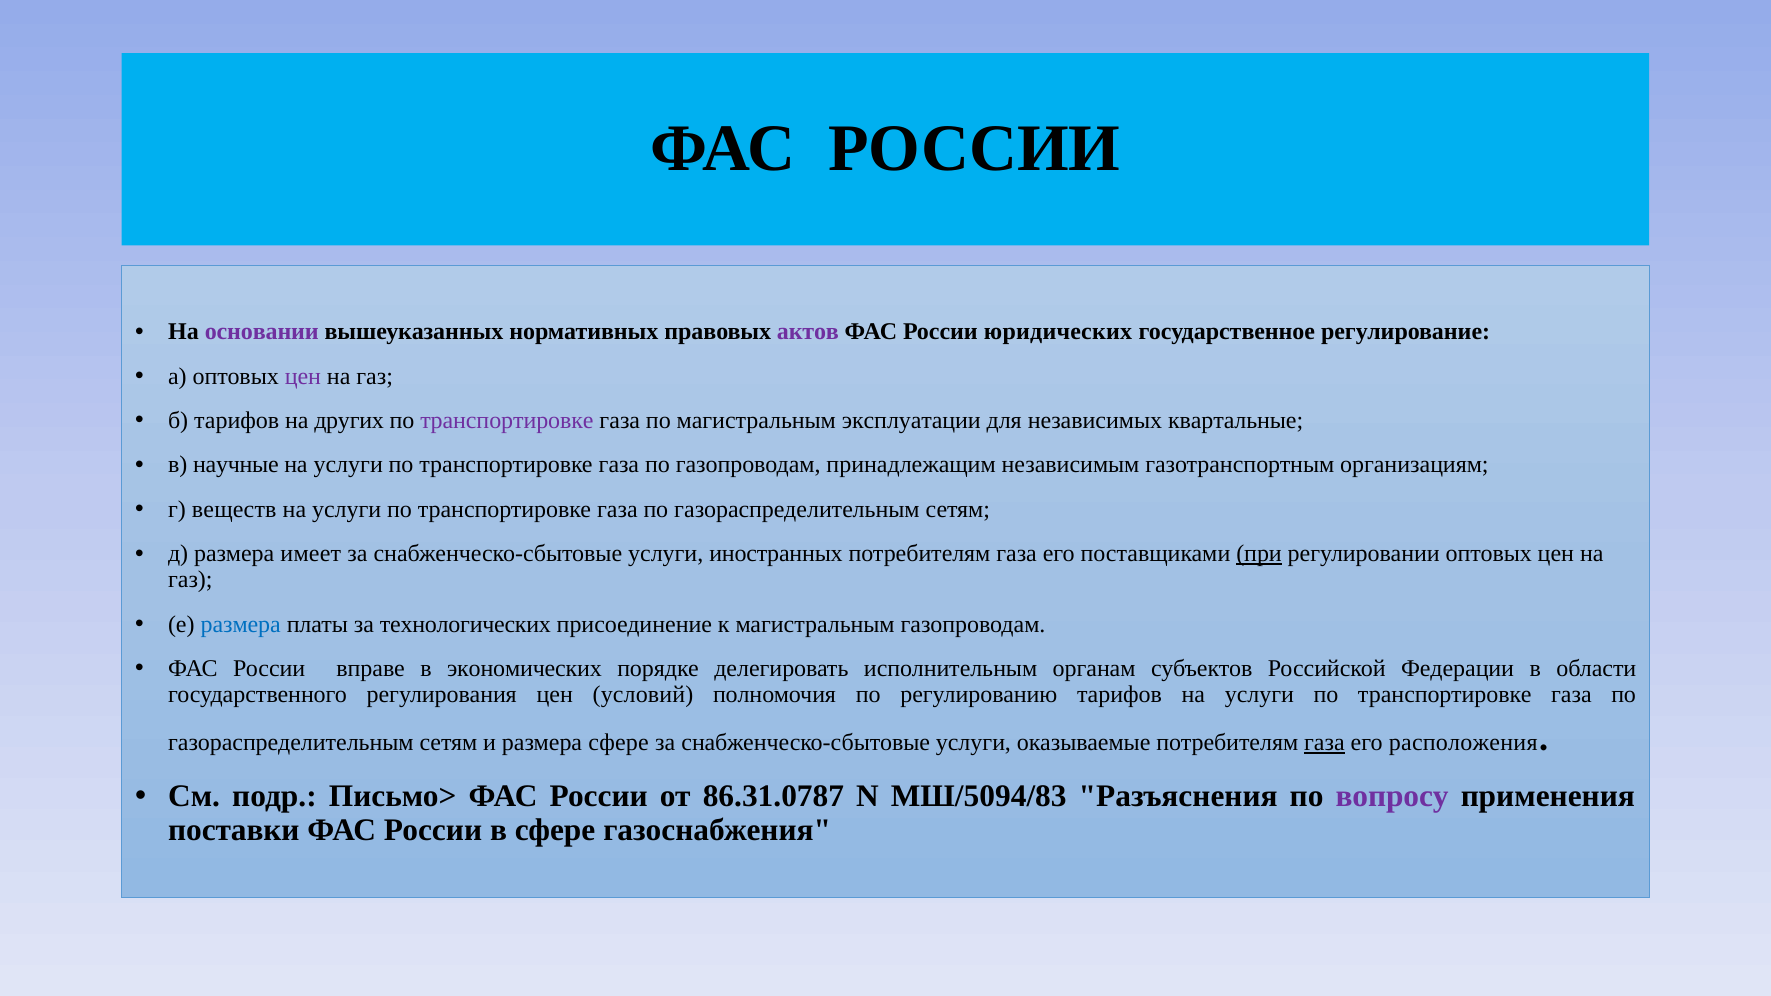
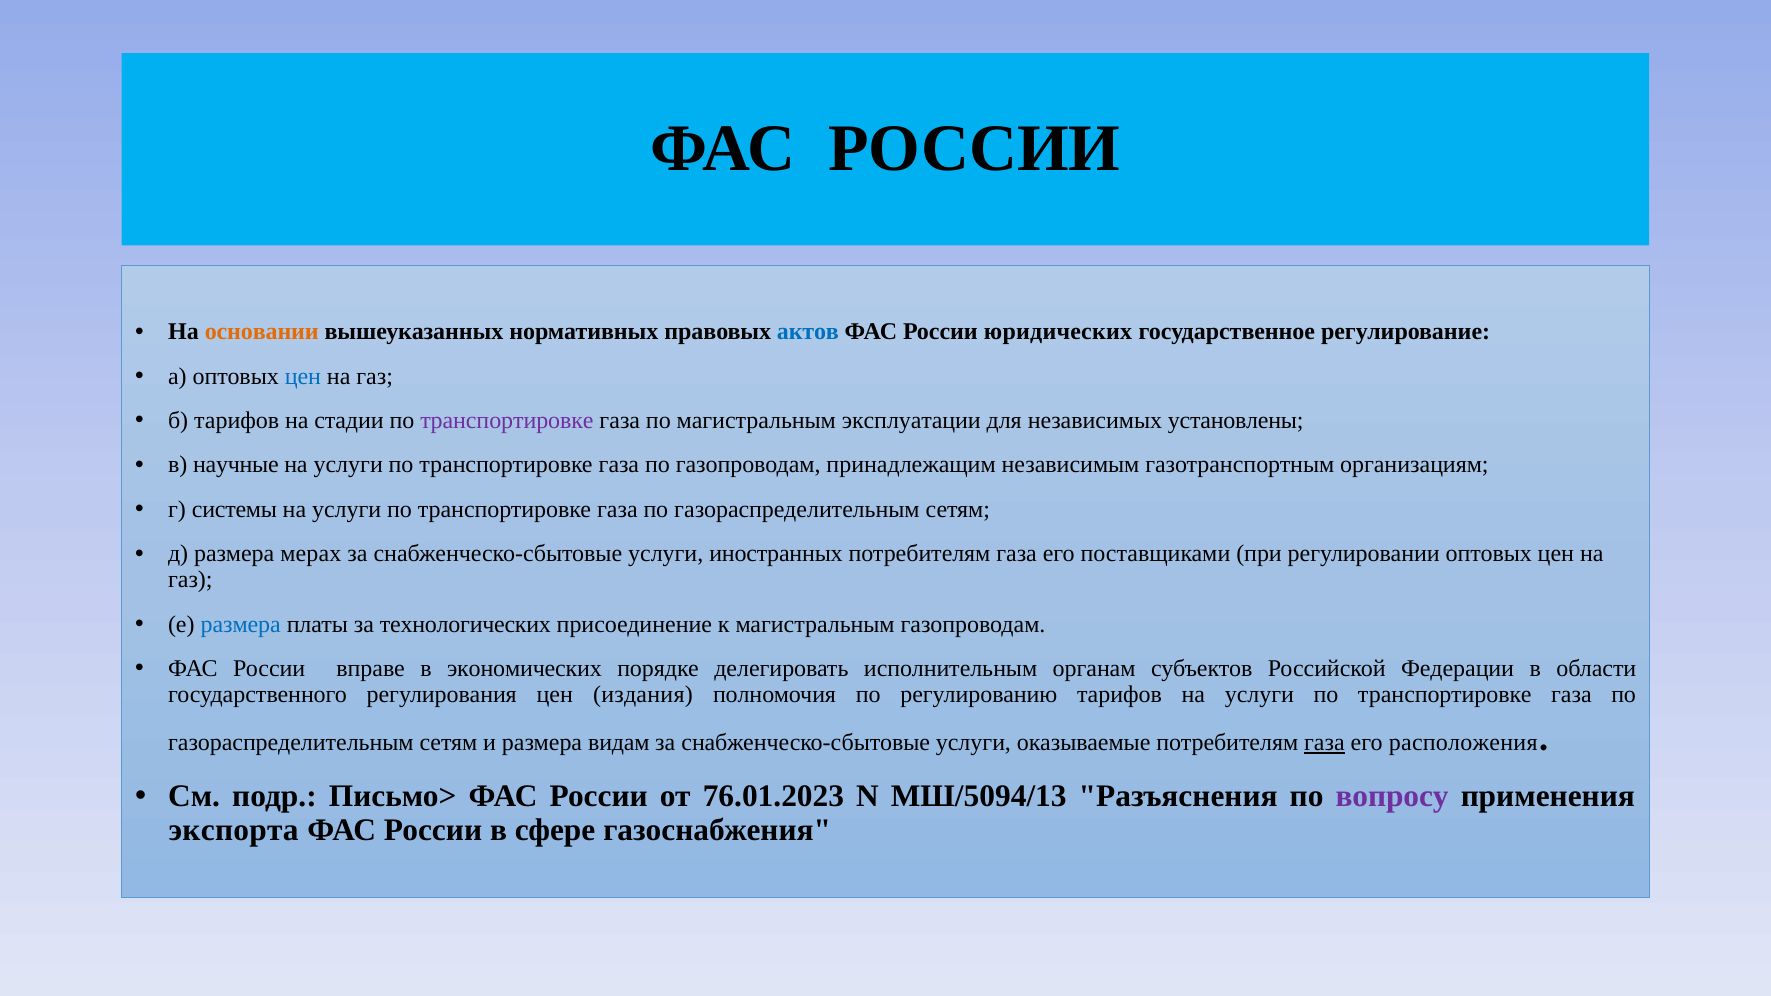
основании colour: purple -> orange (262, 332)
актов colour: purple -> blue (808, 332)
цен colour: purple -> blue (303, 376)
других: других -> стадии (349, 421)
квартальные: квартальные -> установлены (1236, 421)
веществ: веществ -> системы (234, 510)
имеет: имеет -> мерах (311, 554)
при underline: present -> none (1259, 554)
условий: условий -> издания (643, 695)
размера сфере: сфере -> видам (619, 743)
86.31.0787: 86.31.0787 -> 76.01.2023 (773, 797)
МШ/5094/83: МШ/5094/83 -> МШ/5094/13 (979, 797)
поставки: поставки -> экспорта (234, 831)
